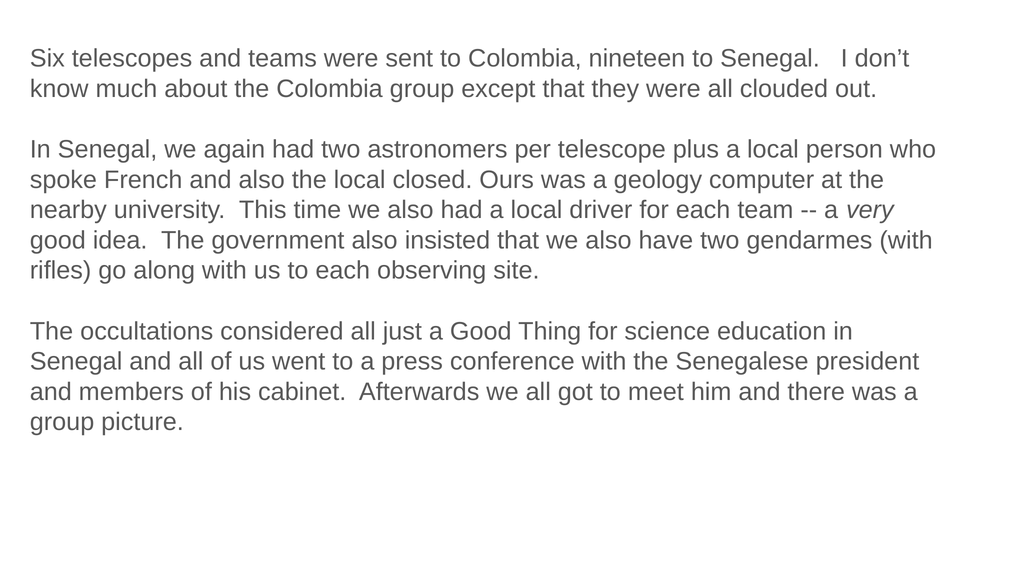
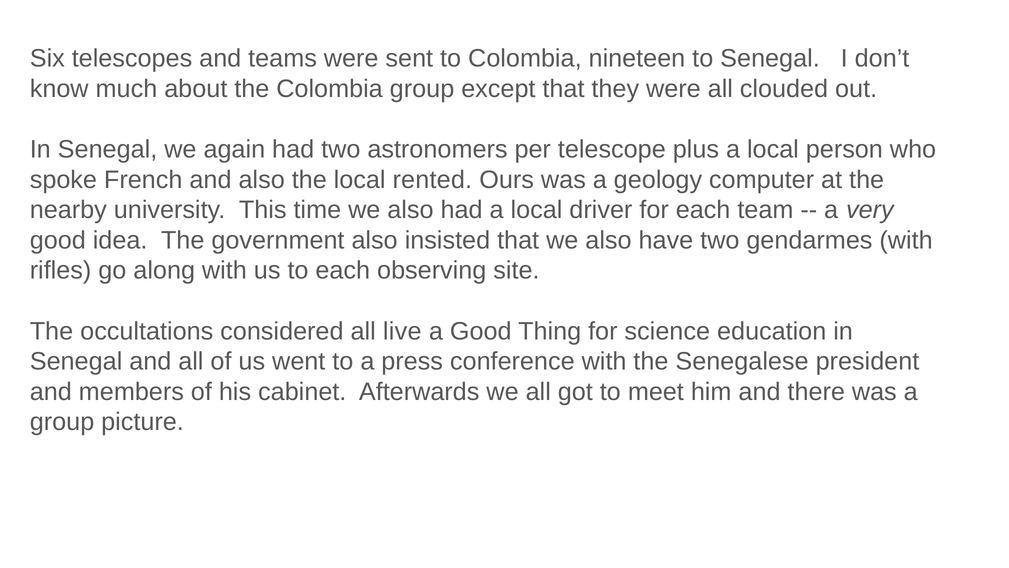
closed: closed -> rented (432, 180)
just: just -> live (402, 331)
